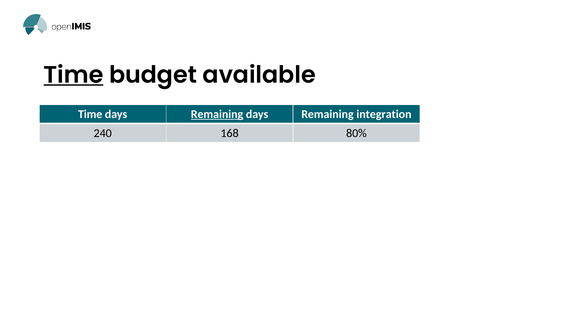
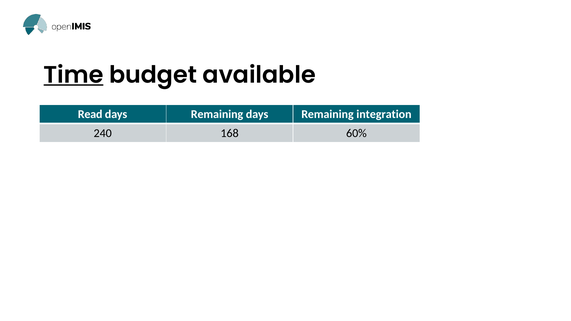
Time: Time -> Read (90, 114)
Remaining underline: present -> none (217, 114)
80%: 80% -> 60% (356, 133)
